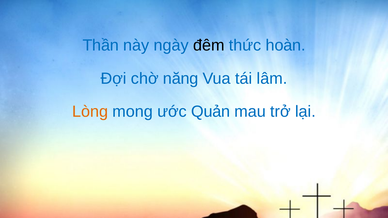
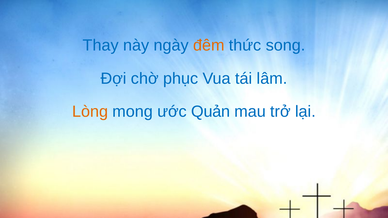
Thần: Thần -> Thay (101, 45)
đêm colour: black -> orange (209, 45)
hoàn: hoàn -> song (286, 45)
năng: năng -> phục (181, 79)
